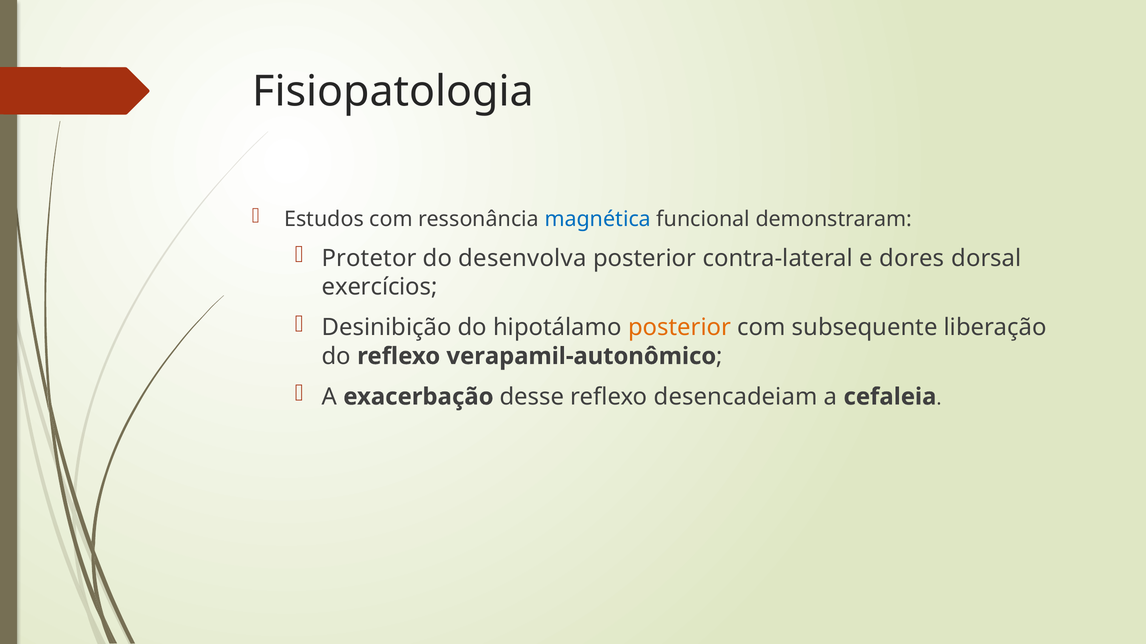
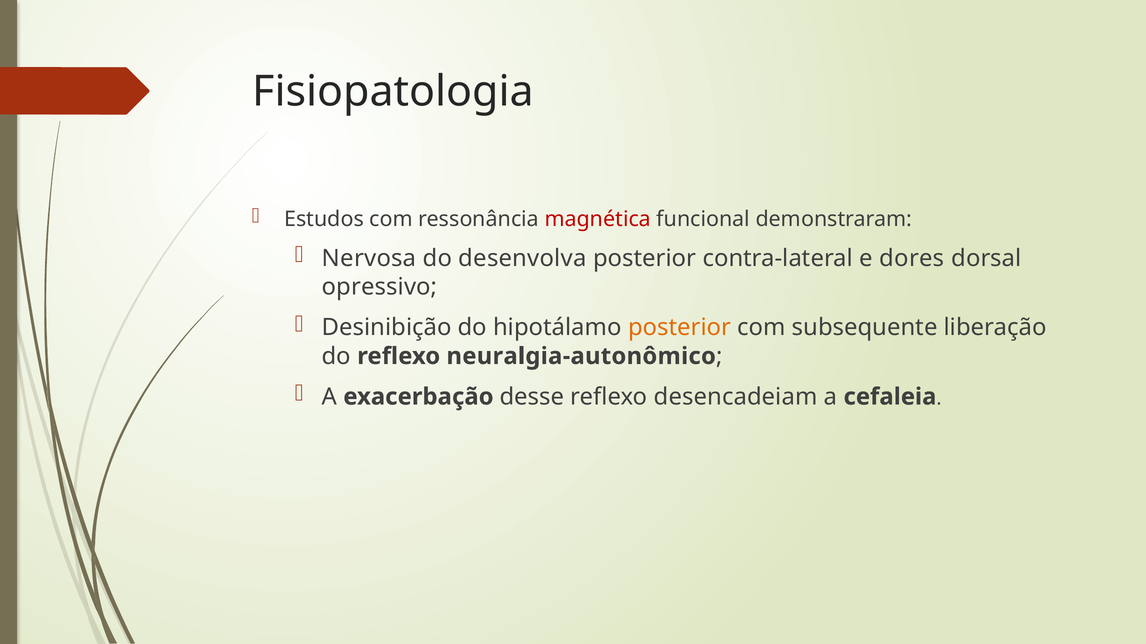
magnética colour: blue -> red (598, 219)
Protetor: Protetor -> Nervosa (369, 259)
exercícios: exercícios -> opressivo (380, 287)
verapamil-autonômico: verapamil-autonômico -> neuralgia-autonômico (581, 357)
